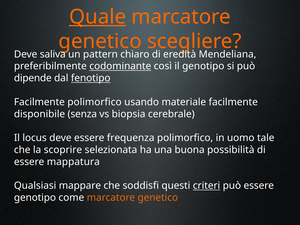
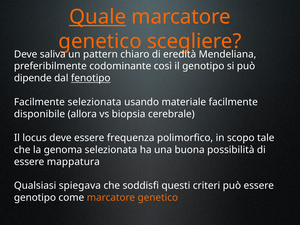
codominante underline: present -> none (120, 66)
Facilmente polimorfico: polimorfico -> selezionata (94, 102)
senza: senza -> allora (82, 114)
uomo: uomo -> scopo (241, 138)
scoprire: scoprire -> genoma (63, 150)
mappare: mappare -> spiegava (80, 186)
criteri underline: present -> none (207, 186)
